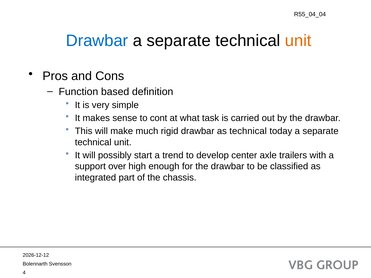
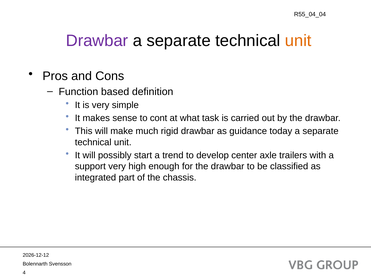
Drawbar colour: blue -> purple (97, 41)
as technical: technical -> guidance (248, 131)
support over: over -> very (117, 166)
